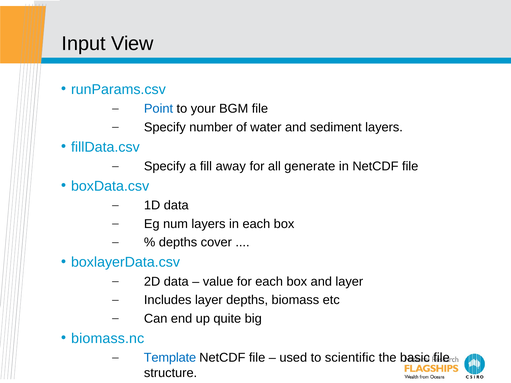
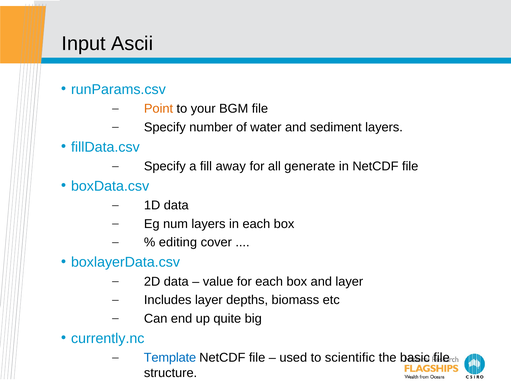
View: View -> Ascii (132, 44)
Point colour: blue -> orange (159, 109)
depths: depths -> editing (178, 243)
biomass.nc: biomass.nc -> currently.nc (108, 339)
